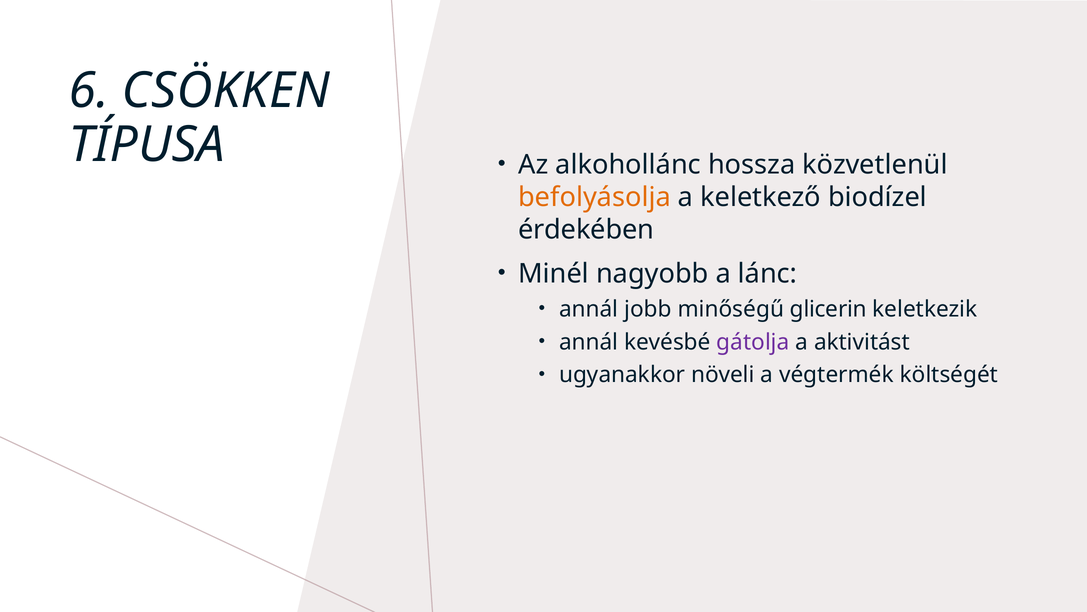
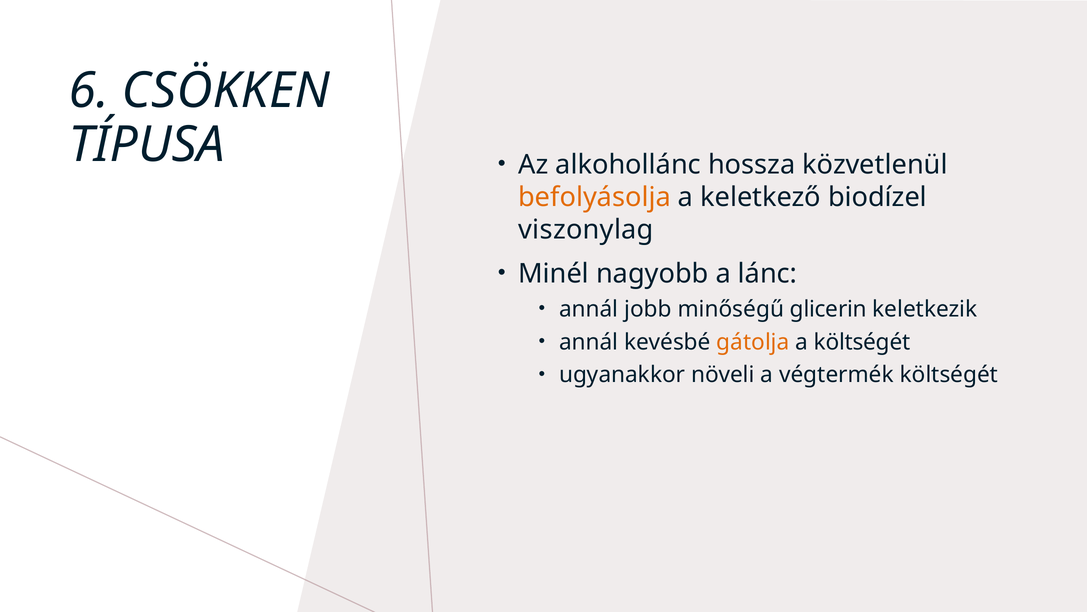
érdekében: érdekében -> viszonylag (586, 230)
gátolja colour: purple -> orange (753, 342)
a aktivitást: aktivitást -> költségét (862, 342)
